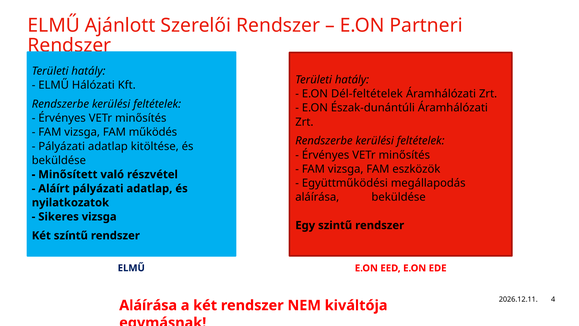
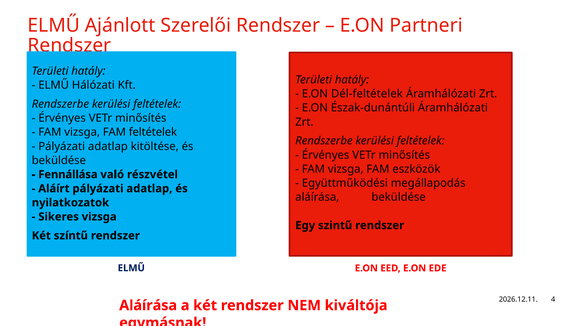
FAM működés: működés -> feltételek (153, 132)
Minősített: Minősített -> Fennállása (68, 174)
